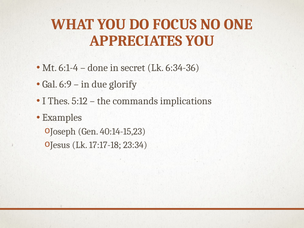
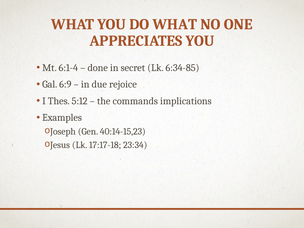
DO FOCUS: FOCUS -> WHAT (175, 24)
6:34-36: 6:34-36 -> 6:34-85 (182, 68)
glorify: glorify -> rejoice (123, 84)
